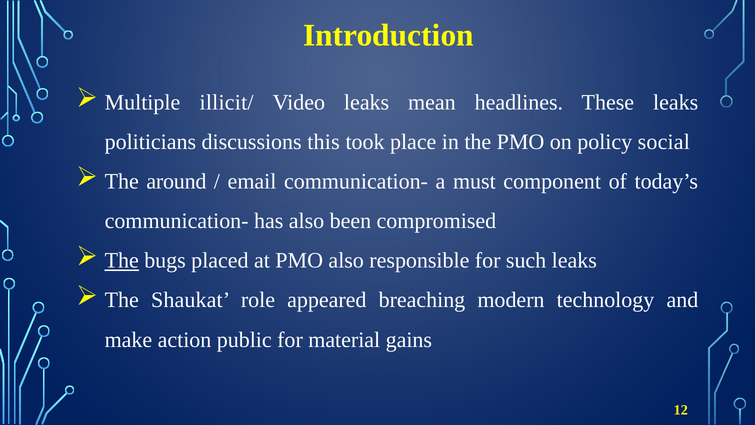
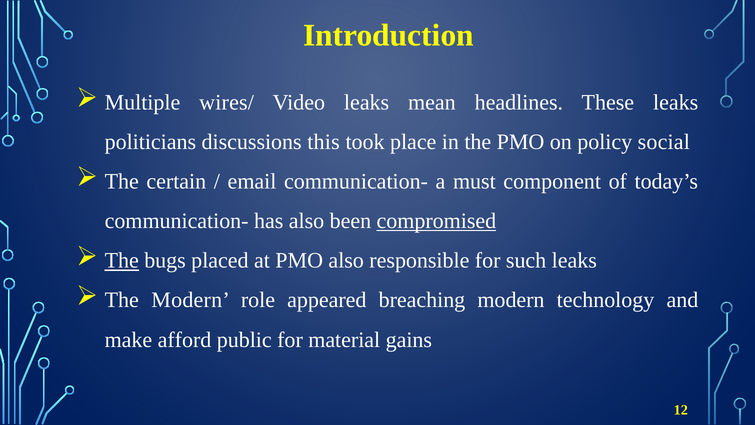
illicit/: illicit/ -> wires/ (227, 102)
around: around -> certain (176, 181)
compromised underline: none -> present (436, 221)
The Shaukat: Shaukat -> Modern (191, 300)
action: action -> afford (185, 340)
